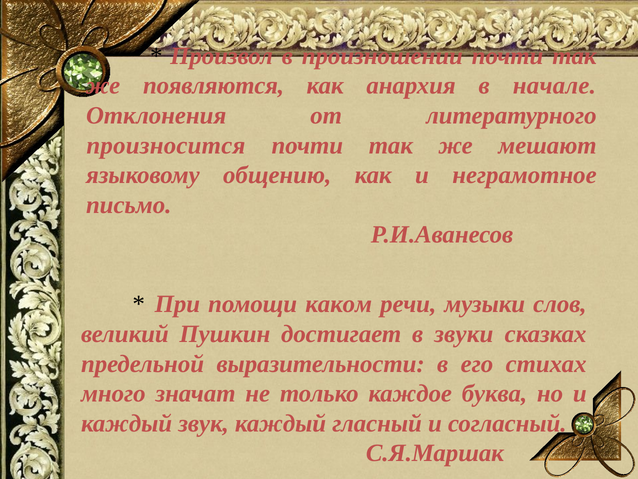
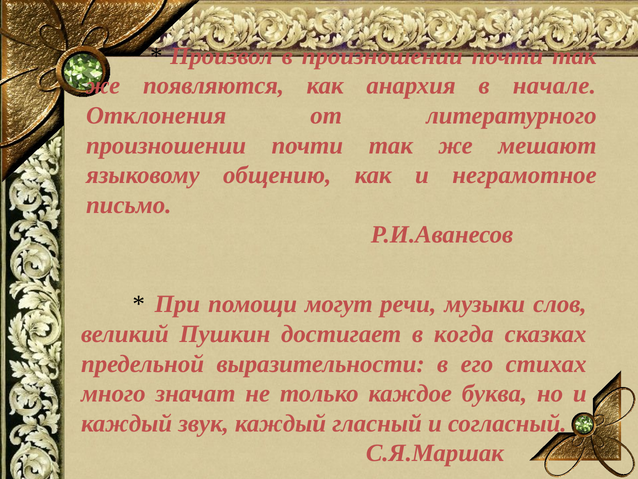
произносится: произносится -> произношении (166, 145)
каком: каком -> могут (339, 304)
звуки: звуки -> когда (464, 334)
